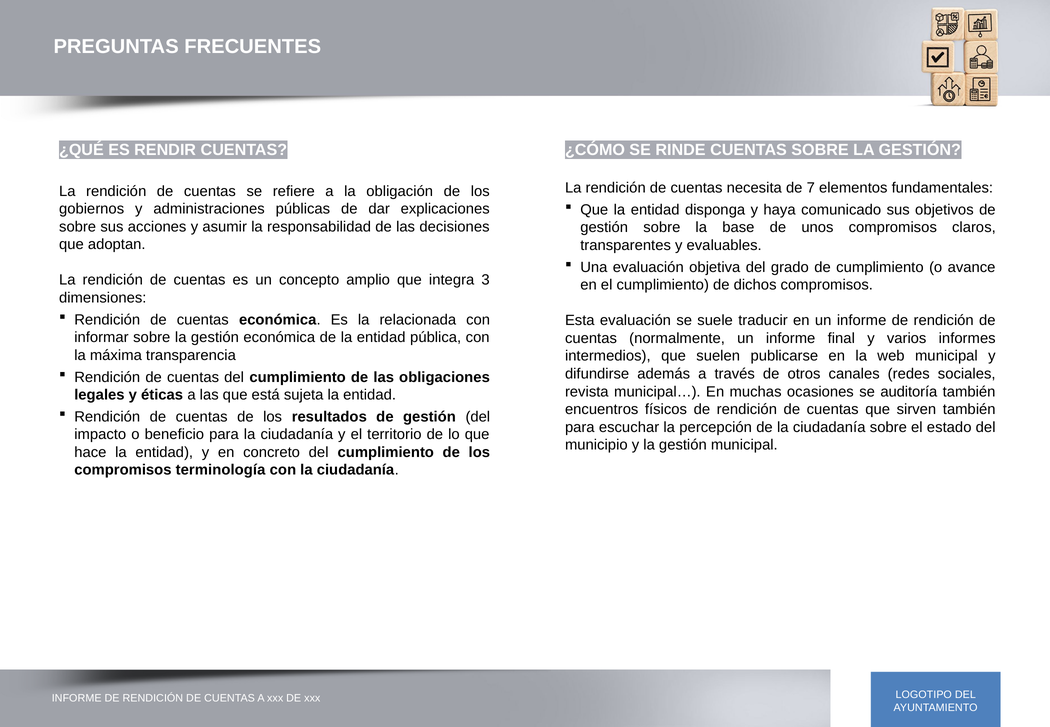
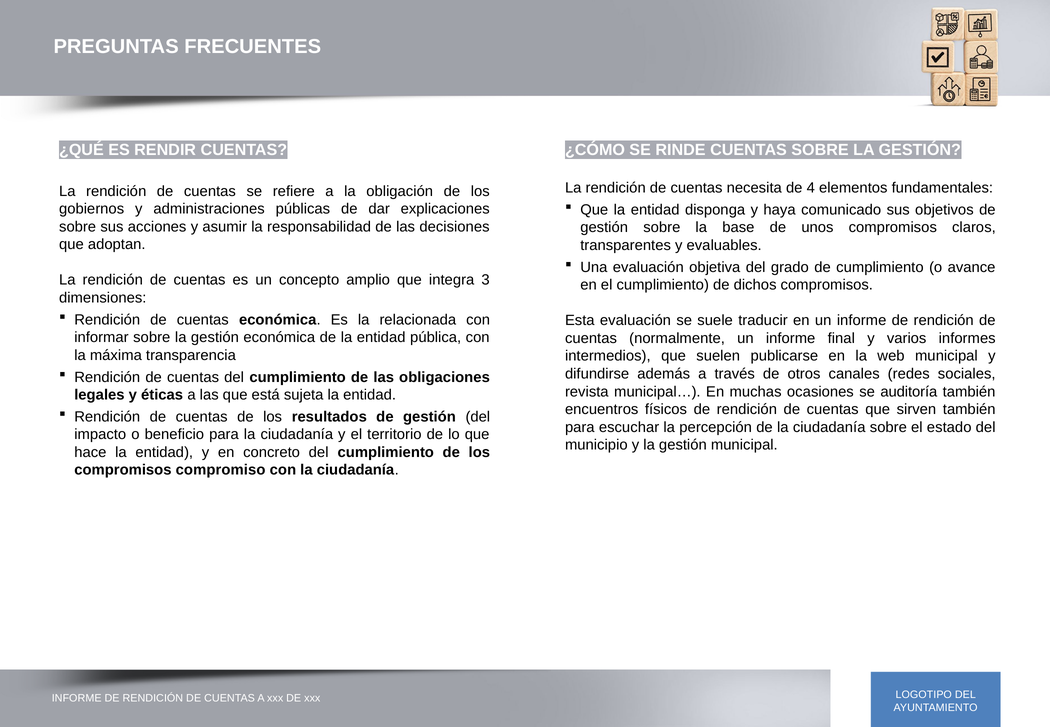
7: 7 -> 4 (811, 188)
terminología: terminología -> compromiso (221, 470)
